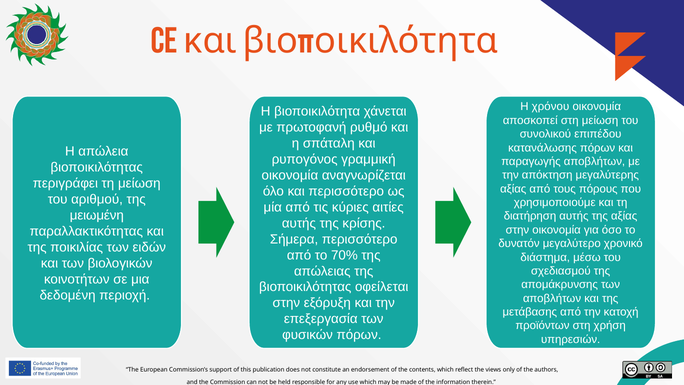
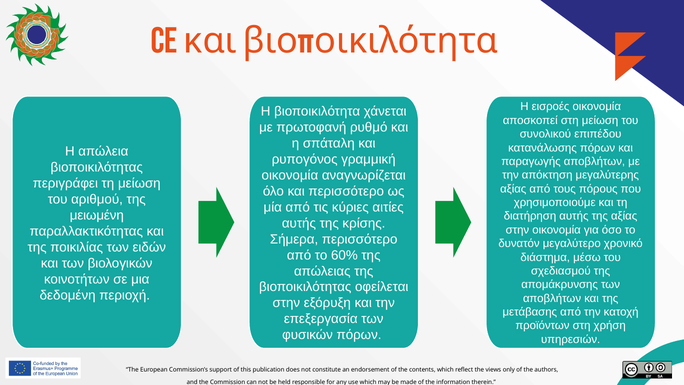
χρόνου: χρόνου -> εισροές (551, 107)
70%: 70% -> 60% (344, 255)
